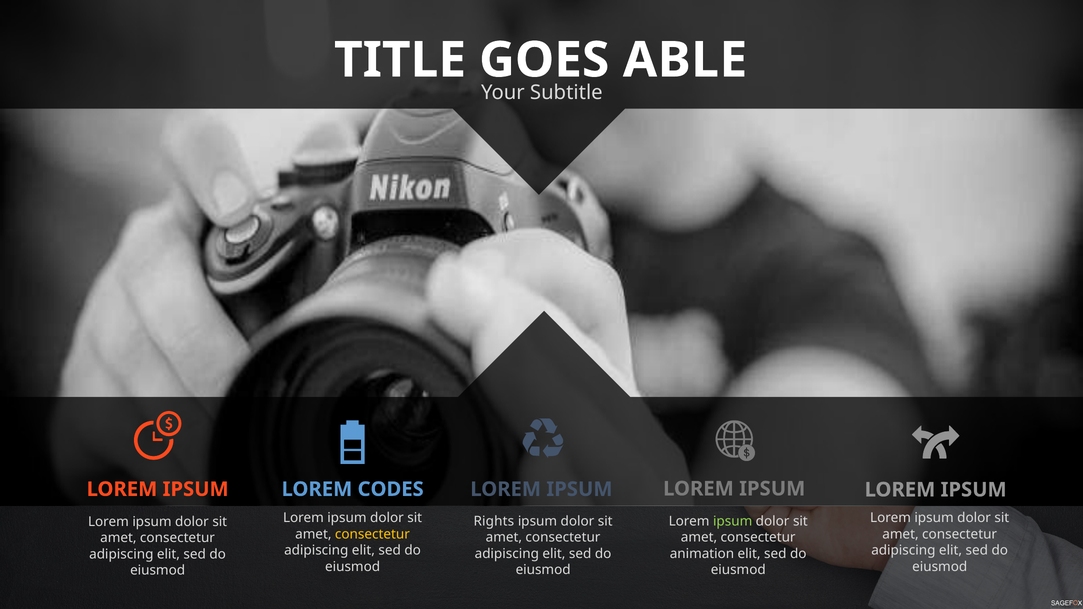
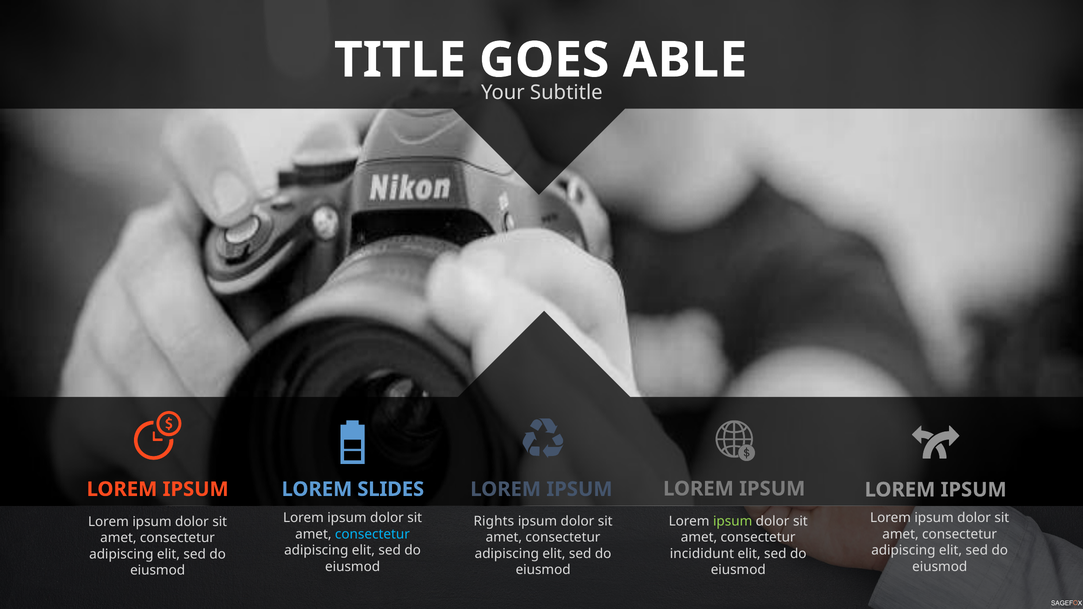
CODES: CODES -> SLIDES (391, 489)
consectetur colour: yellow -> light blue (372, 534)
animation: animation -> incididunt (702, 554)
